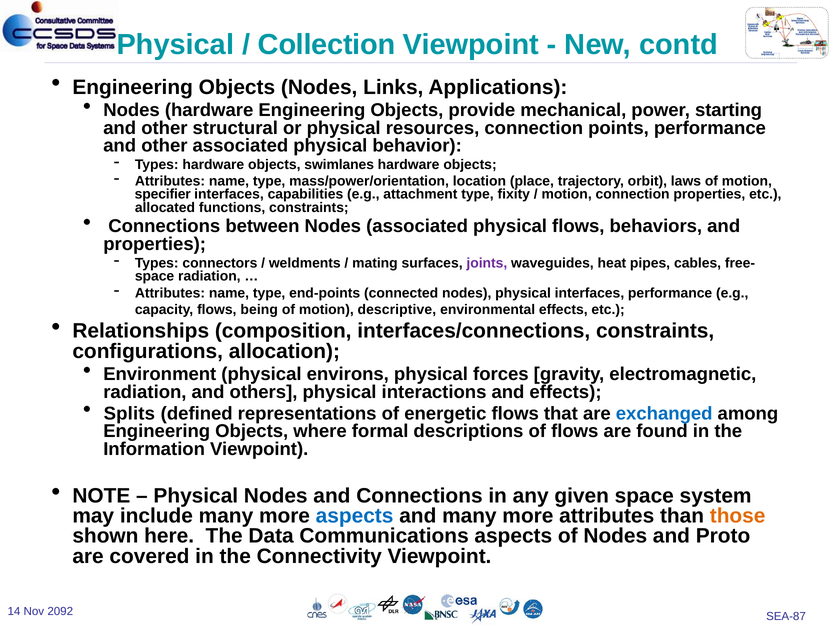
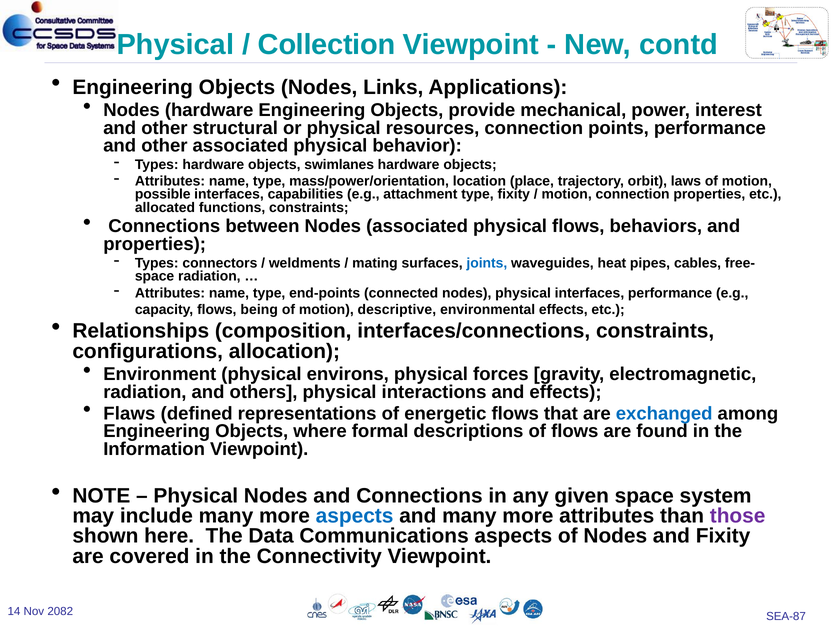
starting: starting -> interest (728, 110)
specifier: specifier -> possible (163, 194)
joints colour: purple -> blue (487, 263)
Splits: Splits -> Flaws (129, 414)
those colour: orange -> purple (738, 516)
and Proto: Proto -> Fixity (723, 536)
2092: 2092 -> 2082 (60, 611)
